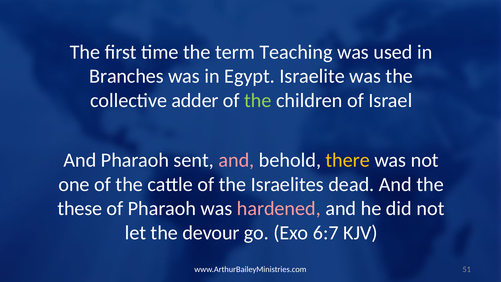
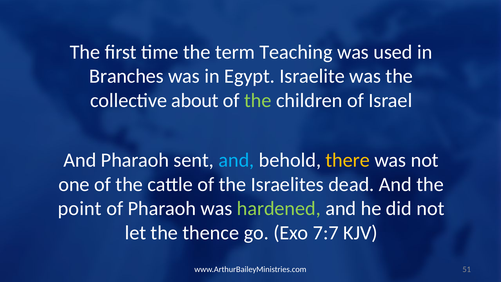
adder: adder -> about (195, 100)
and colour: pink -> light blue (236, 160)
these: these -> point (80, 208)
hardened colour: pink -> light green (279, 208)
devour: devour -> thence (211, 233)
6:7: 6:7 -> 7:7 (326, 233)
